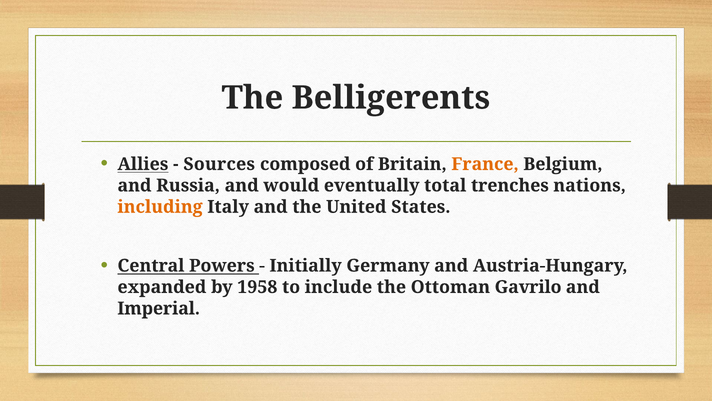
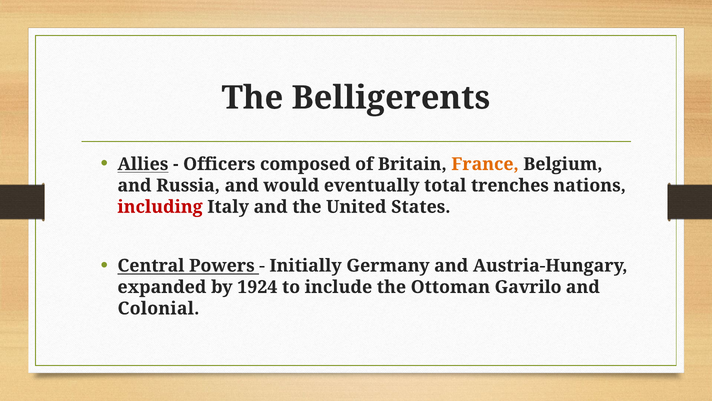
Sources: Sources -> Officers (219, 164)
including colour: orange -> red (160, 207)
1958: 1958 -> 1924 (257, 287)
Imperial: Imperial -> Colonial (158, 308)
